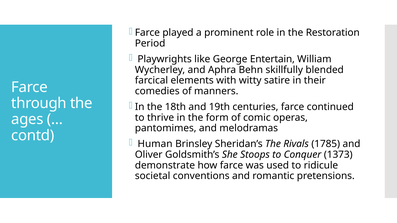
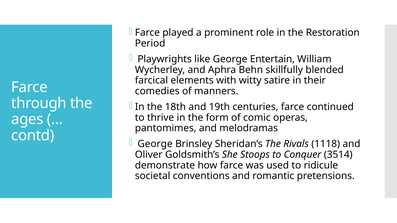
Human: Human -> George (155, 144)
1785: 1785 -> 1118 (326, 144)
1373: 1373 -> 3514 (338, 155)
